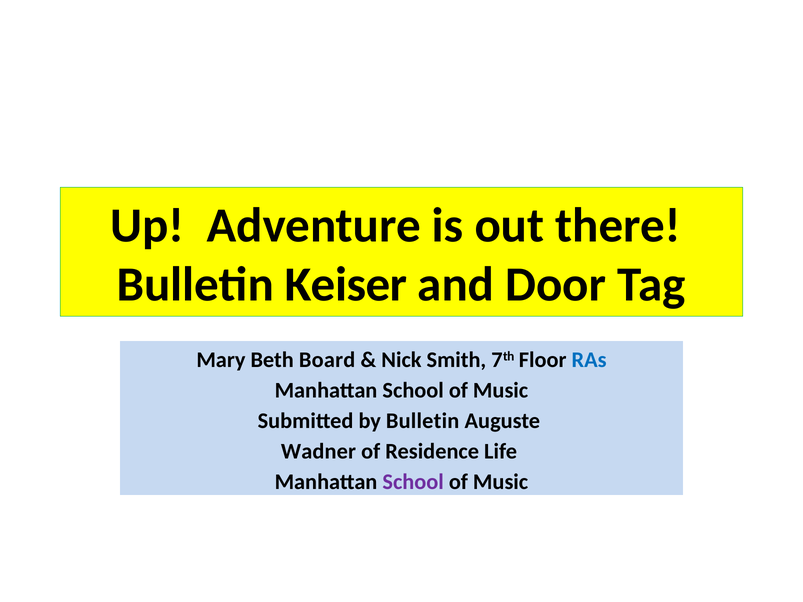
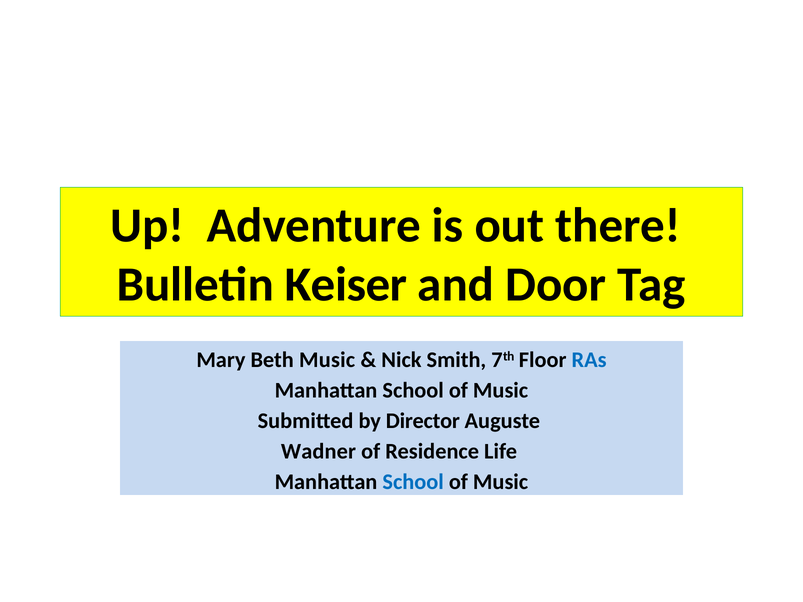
Beth Board: Board -> Music (327, 360)
by Bulletin: Bulletin -> Director (423, 421)
School colour: purple -> blue (413, 482)
